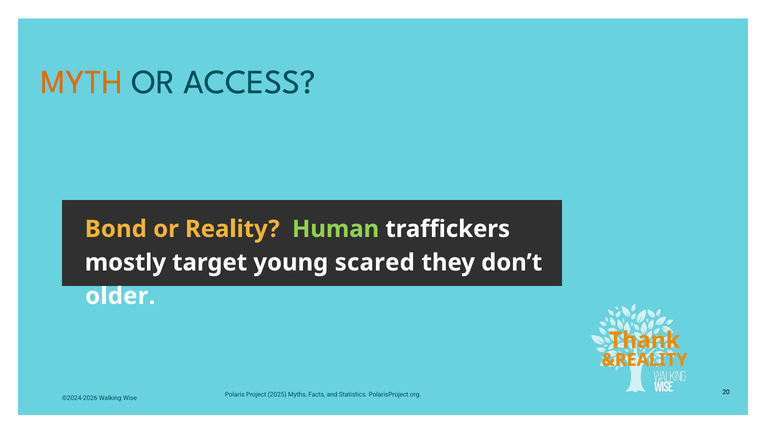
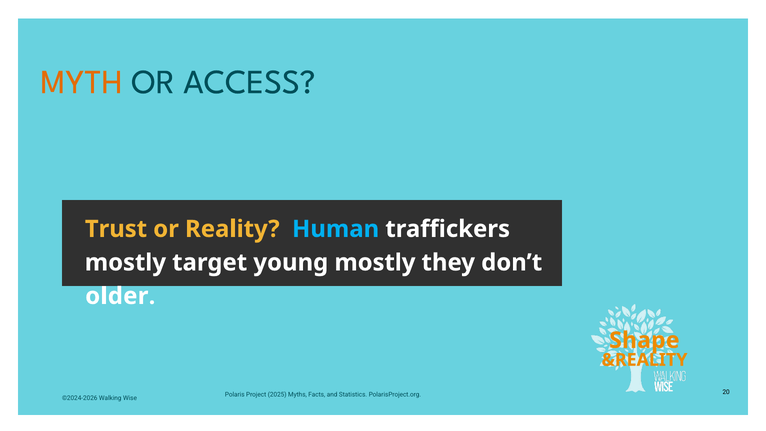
Bond: Bond -> Trust (116, 229)
Human colour: light green -> light blue (336, 229)
young scared: scared -> mostly (375, 262)
Thank: Thank -> Shape (644, 340)
